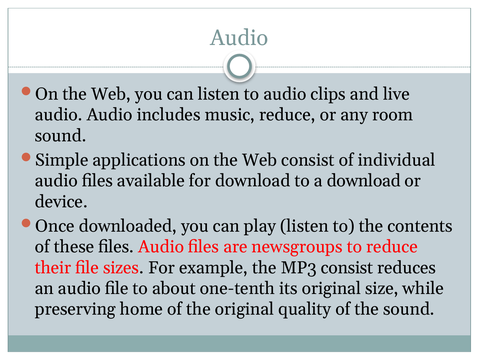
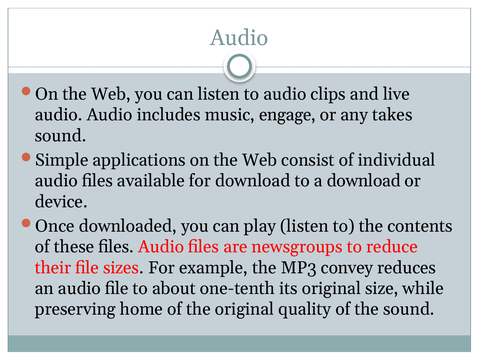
music reduce: reduce -> engage (287, 115)
room: room -> takes (392, 115)
MP3 consist: consist -> convey (347, 267)
